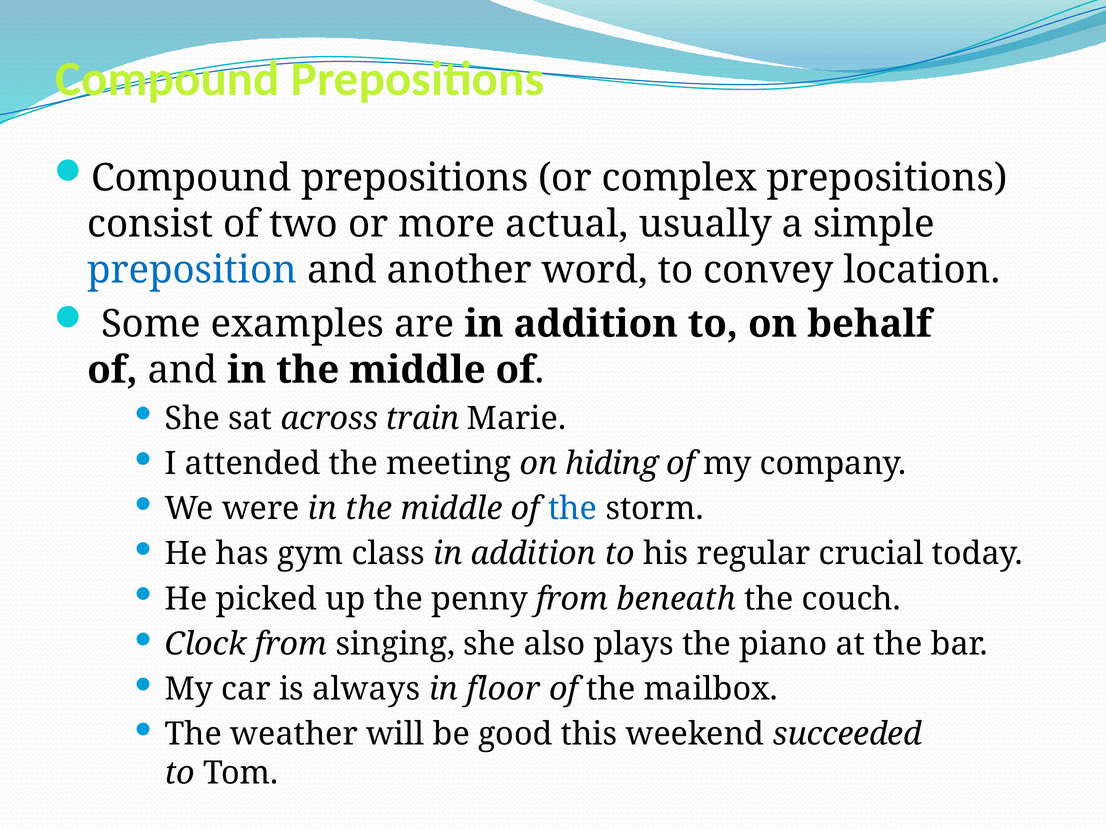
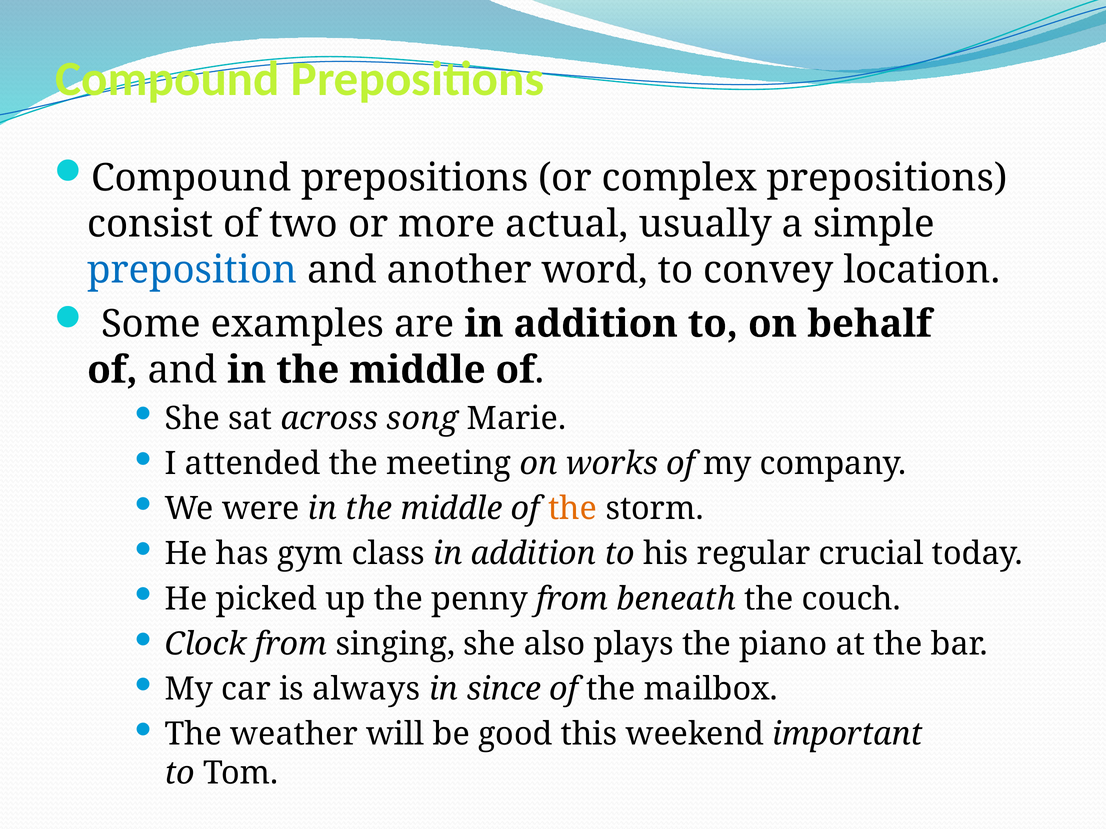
train: train -> song (422, 419)
hiding: hiding -> works (612, 464)
the colour: blue -> orange (573, 509)
floor: floor -> since (504, 690)
succeeded: succeeded -> important (847, 735)
